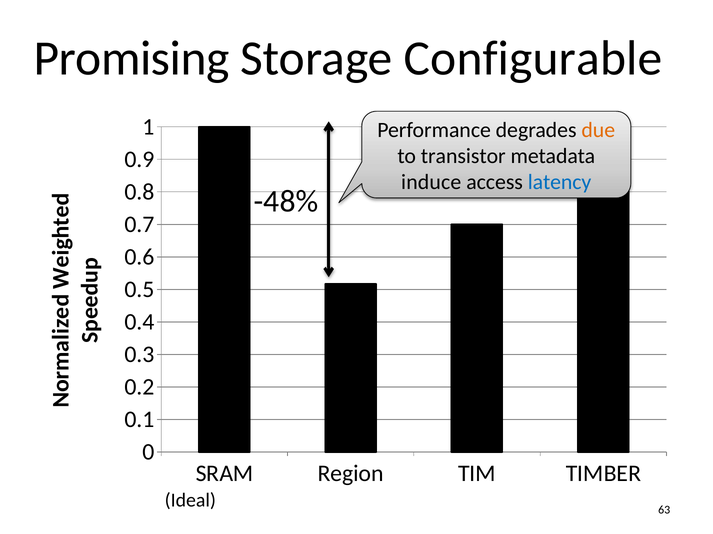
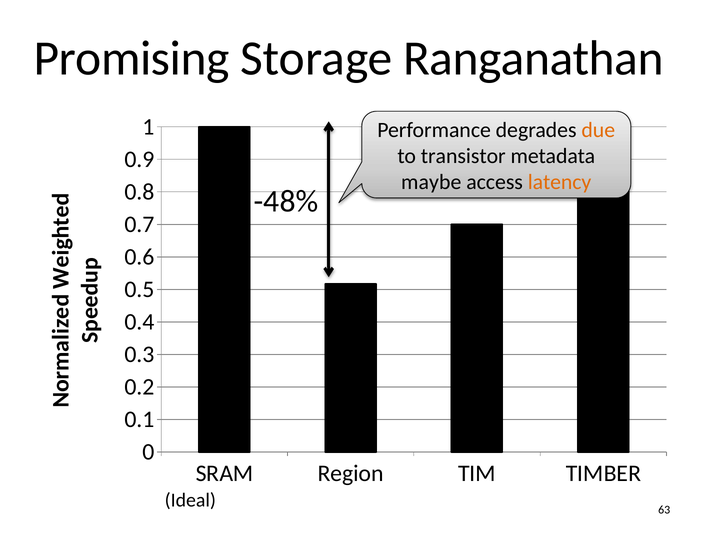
Configurable: Configurable -> Ranganathan (533, 58)
induce: induce -> maybe (431, 182)
latency colour: blue -> orange (560, 182)
